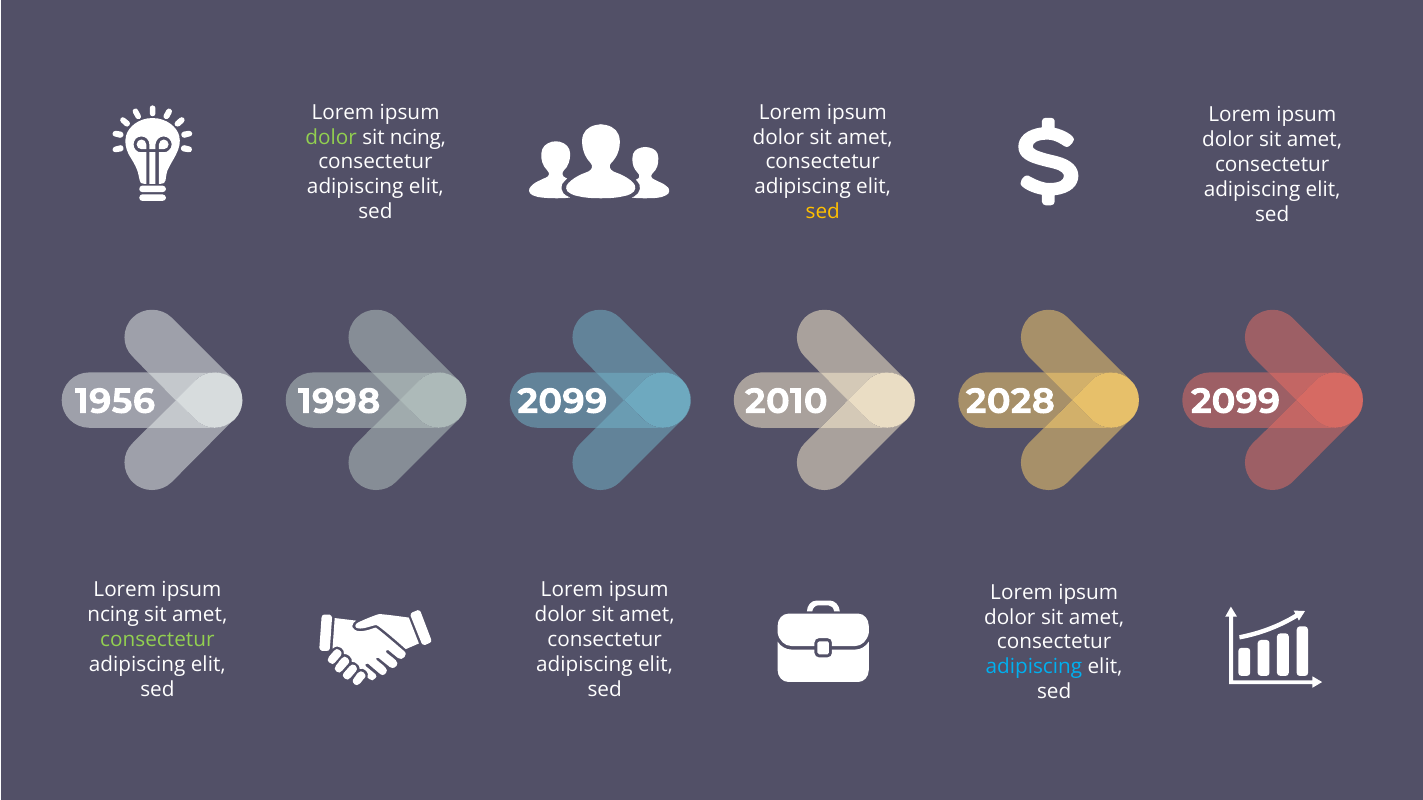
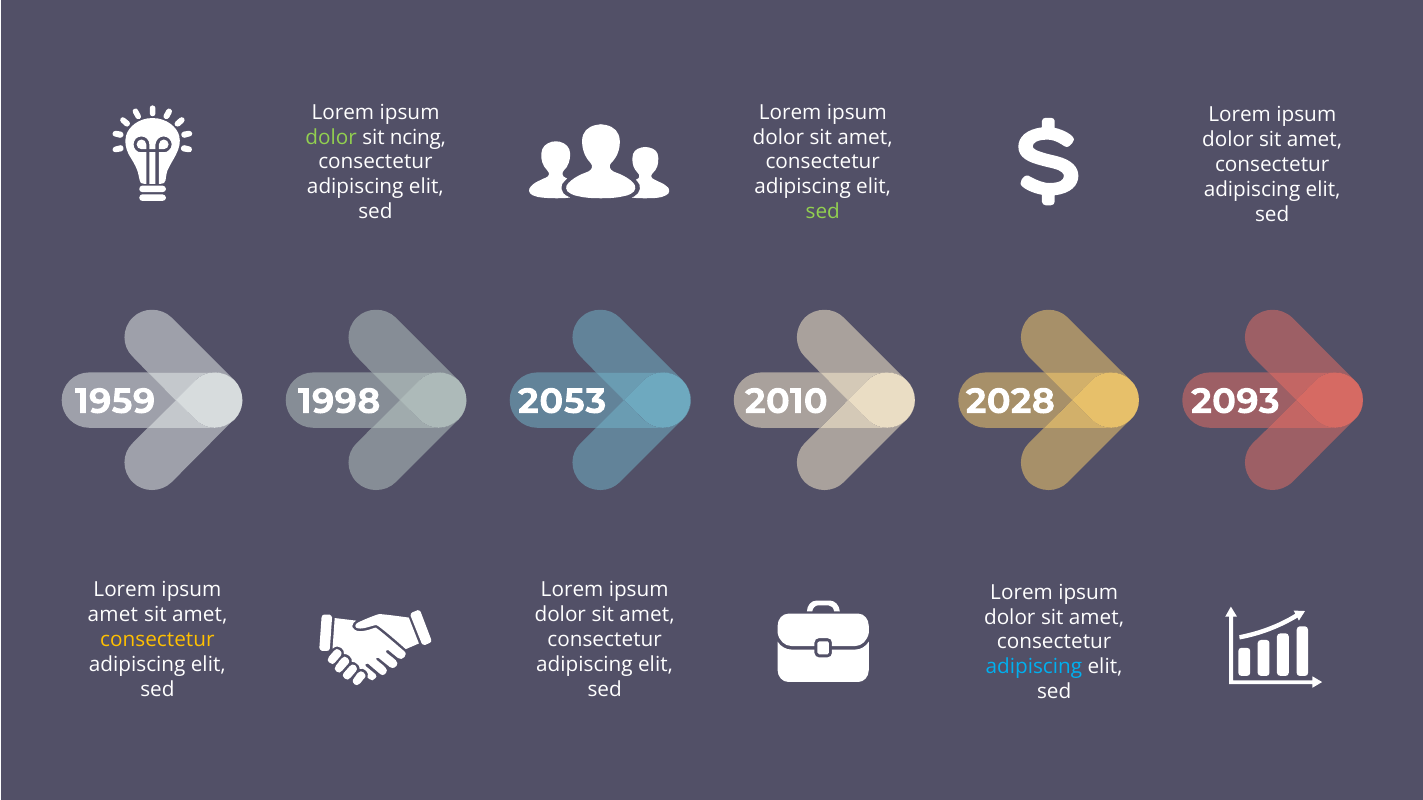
sed colour: yellow -> light green (823, 212)
1956: 1956 -> 1959 (115, 402)
1998 2099: 2099 -> 2053 (562, 402)
2028 2099: 2099 -> 2093 (1235, 402)
ncing: ncing -> amet (113, 615)
consectetur colour: light green -> yellow (157, 640)
